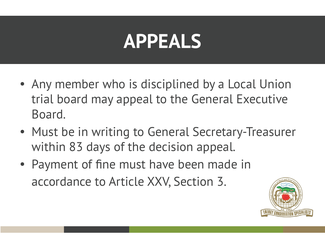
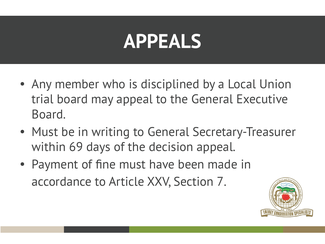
83: 83 -> 69 (76, 147)
3: 3 -> 7 (222, 182)
